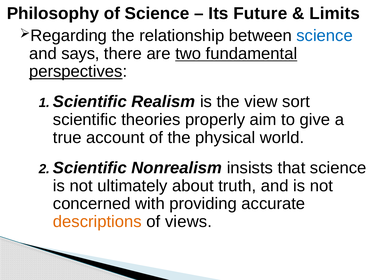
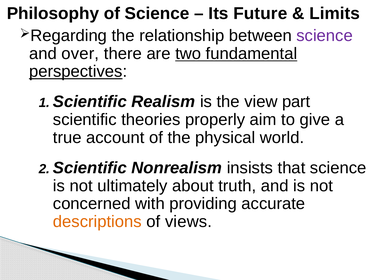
science colour: blue -> purple (325, 36)
says: says -> over (80, 54)
sort: sort -> part (296, 102)
